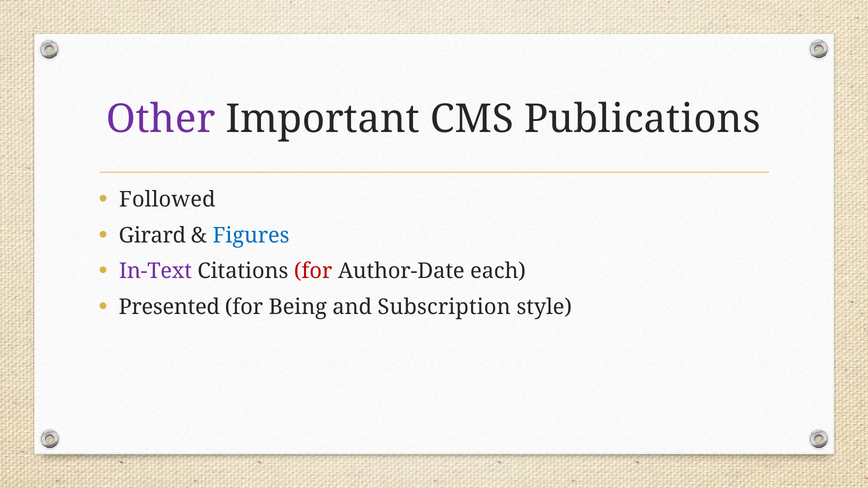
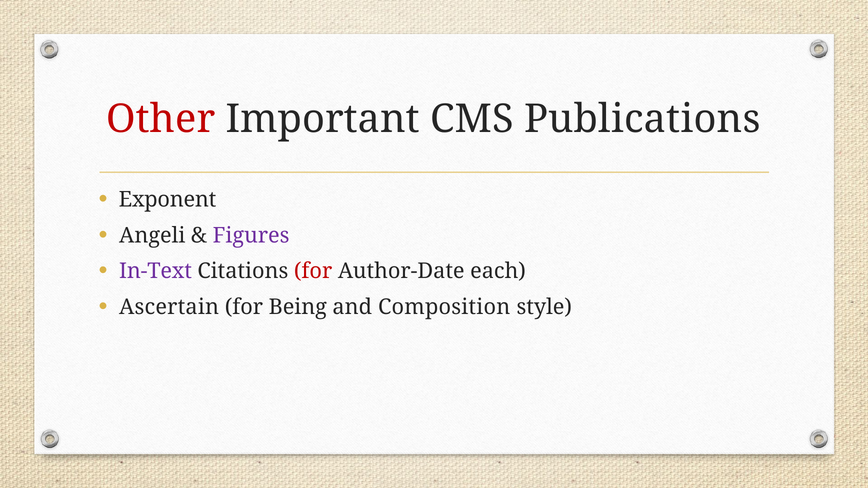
Other colour: purple -> red (161, 119)
Followed: Followed -> Exponent (168, 200)
Girard: Girard -> Angeli (152, 236)
Figures colour: blue -> purple (251, 236)
Presented: Presented -> Ascertain (169, 307)
Subscription: Subscription -> Composition (444, 307)
